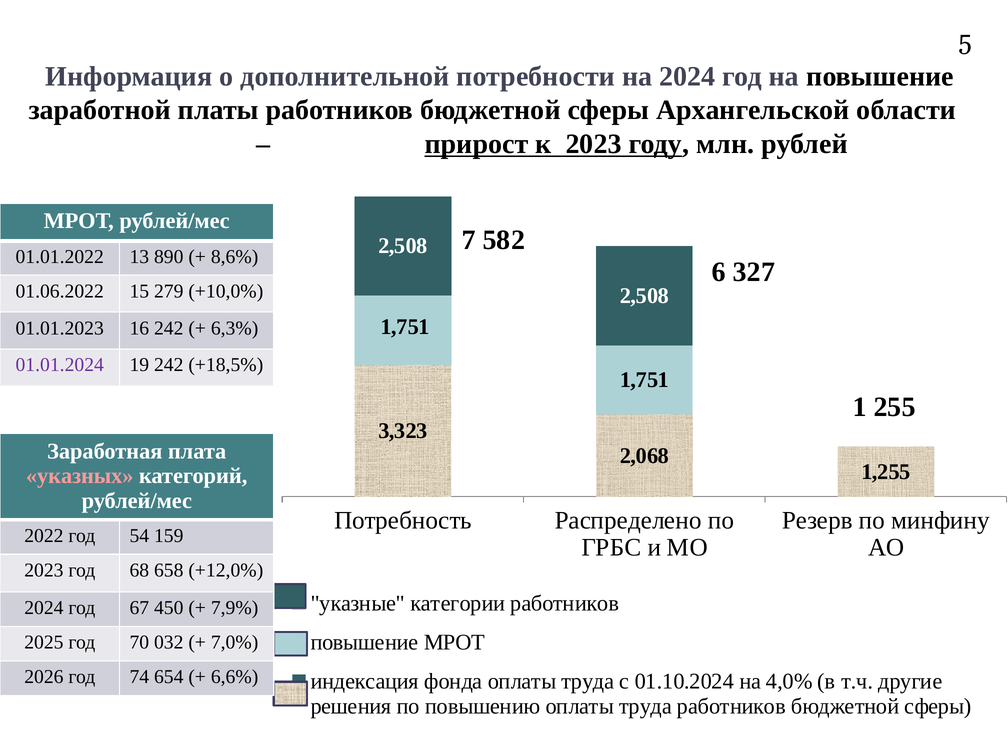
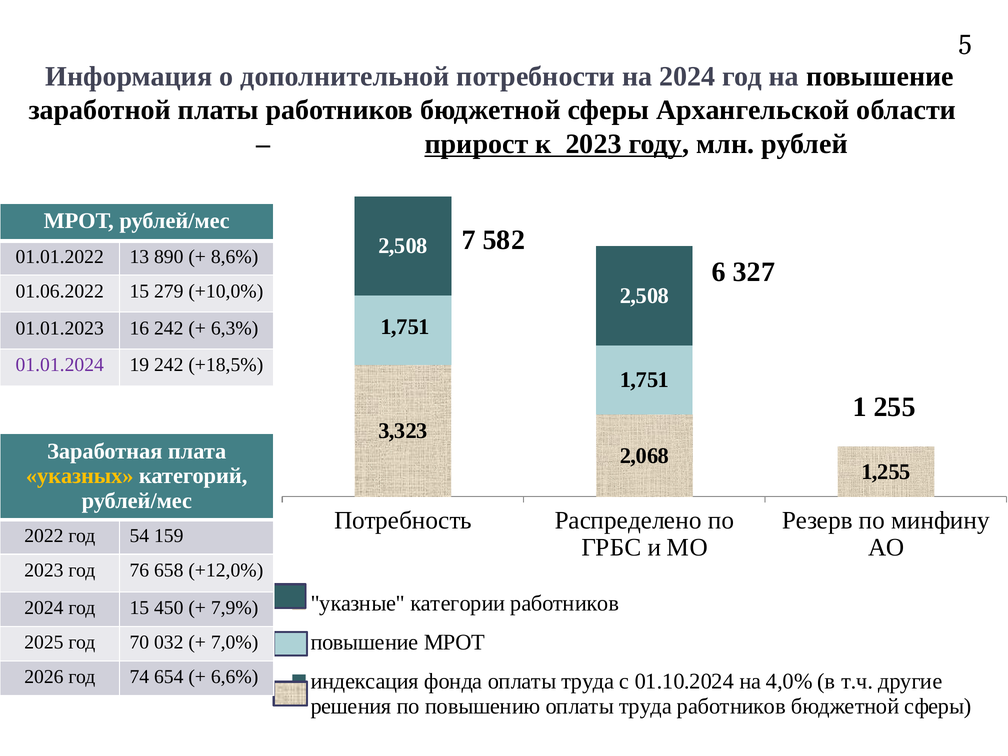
указных colour: pink -> yellow (80, 476)
68: 68 -> 76 (139, 570)
год 67: 67 -> 15 (139, 608)
